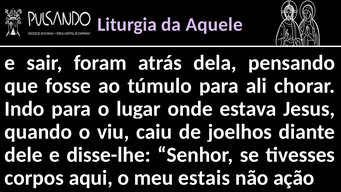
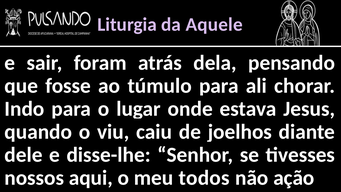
corpos: corpos -> nossos (34, 178)
estais: estais -> todos (204, 178)
